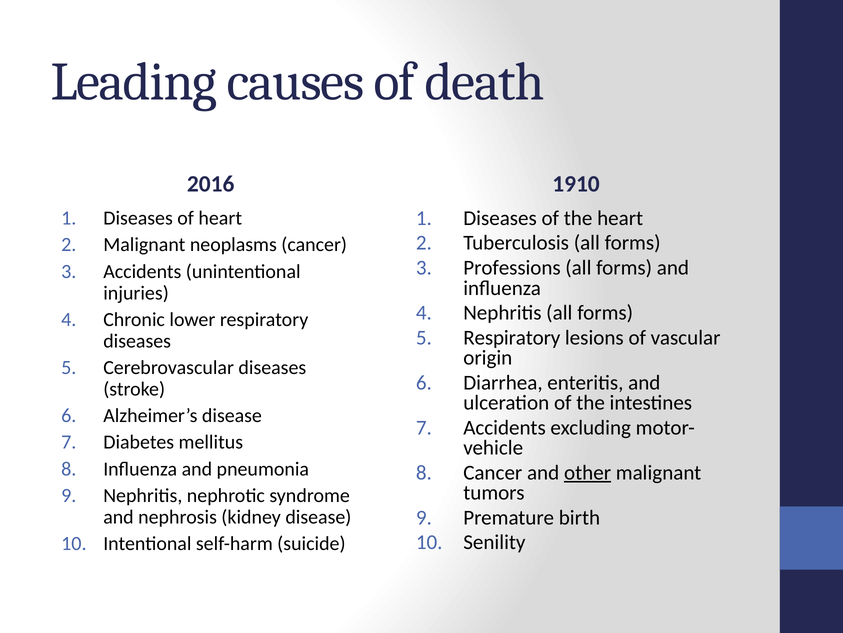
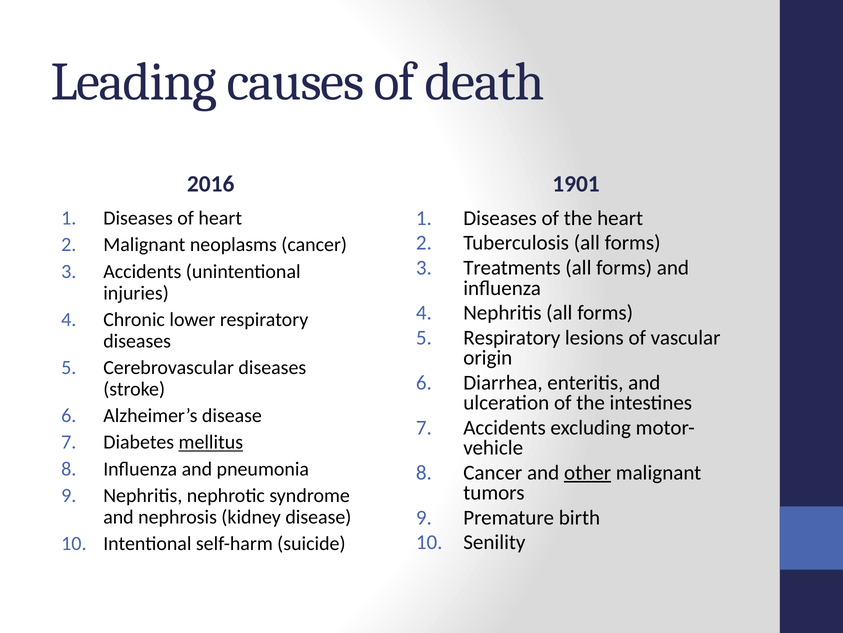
1910: 1910 -> 1901 (576, 184)
Professions: Professions -> Treatments (512, 267)
mellitus underline: none -> present (211, 442)
